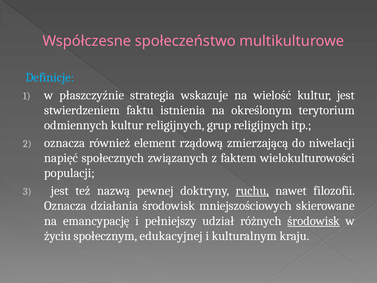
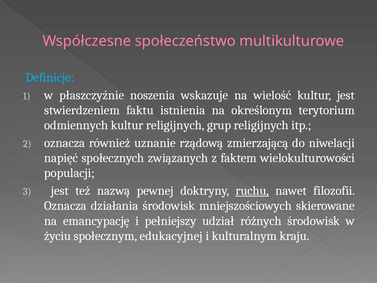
strategia: strategia -> noszenia (153, 95)
element: element -> uznanie (155, 143)
środowisk underline: present -> none (314, 221)
